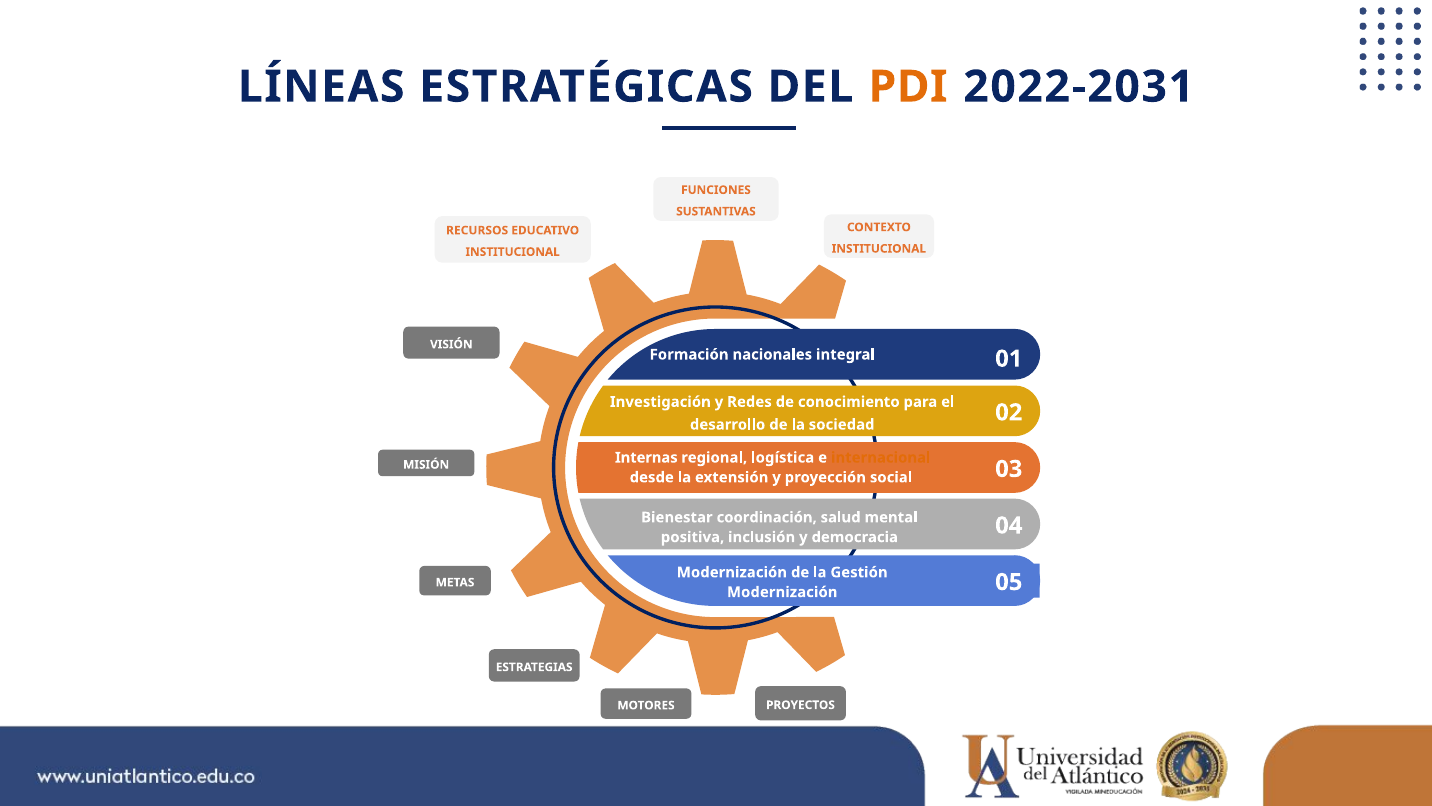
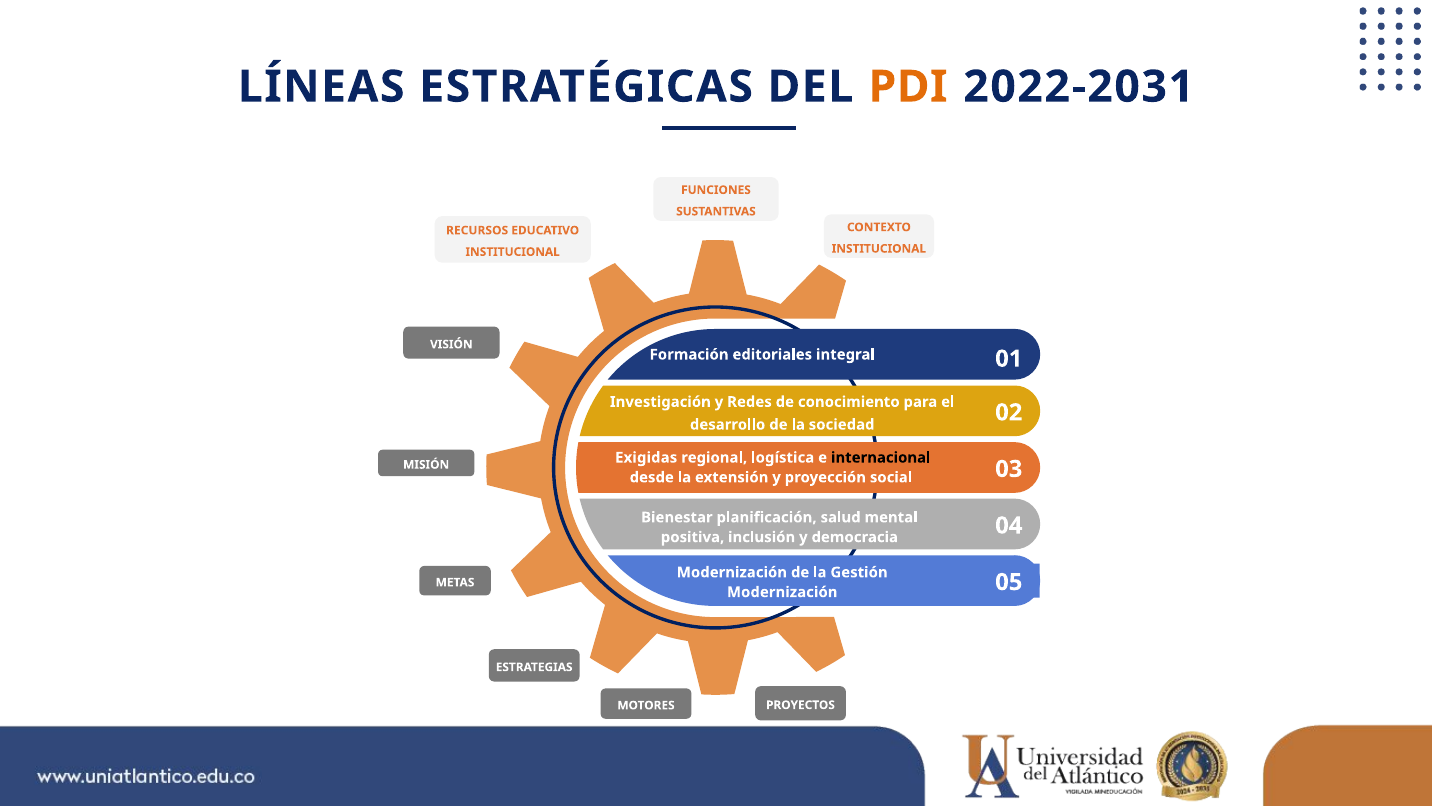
nacionales: nacionales -> editoriales (772, 354)
Internas: Internas -> Exigidas (646, 457)
internacional colour: orange -> black (881, 457)
coordinación: coordinación -> planificación (767, 517)
